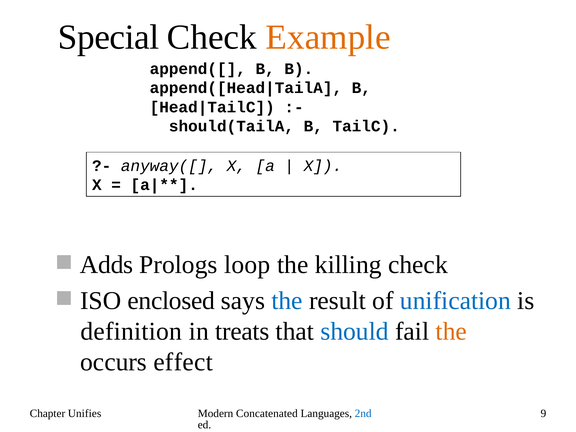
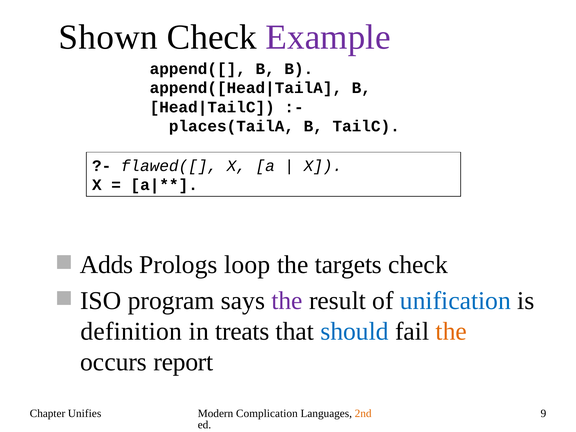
Special: Special -> Shown (108, 37)
Example colour: orange -> purple (328, 37)
should(TailA: should(TailA -> places(TailA (231, 126)
anyway([: anyway([ -> flawed([ (169, 166)
killing: killing -> targets (348, 265)
enclosed: enclosed -> program (171, 301)
the colour: blue -> purple (287, 301)
effect: effect -> report (183, 362)
Concatenated: Concatenated -> Complication (267, 413)
2nd colour: blue -> orange (363, 413)
